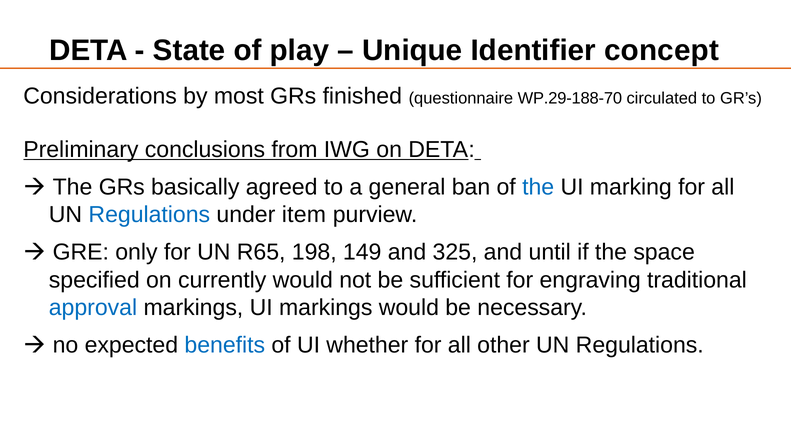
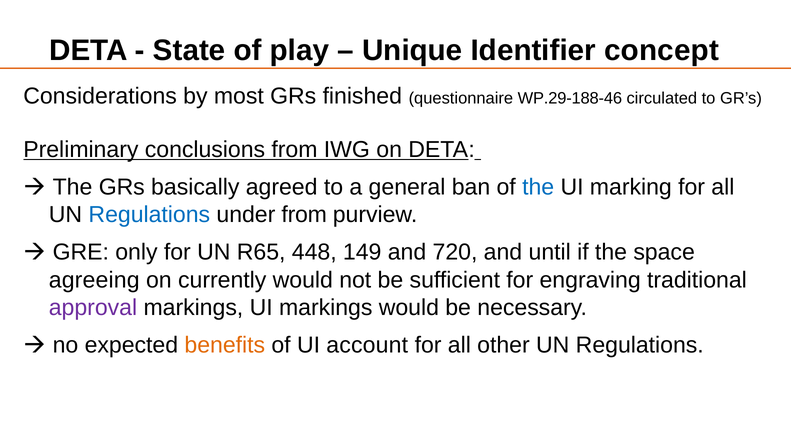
WP.29-188-70: WP.29-188-70 -> WP.29-188-46 (570, 98)
under item: item -> from (304, 215)
198: 198 -> 448 (314, 252)
325: 325 -> 720 (455, 252)
specified: specified -> agreeing (94, 280)
approval colour: blue -> purple (93, 308)
benefits colour: blue -> orange (225, 345)
whether: whether -> account (367, 345)
